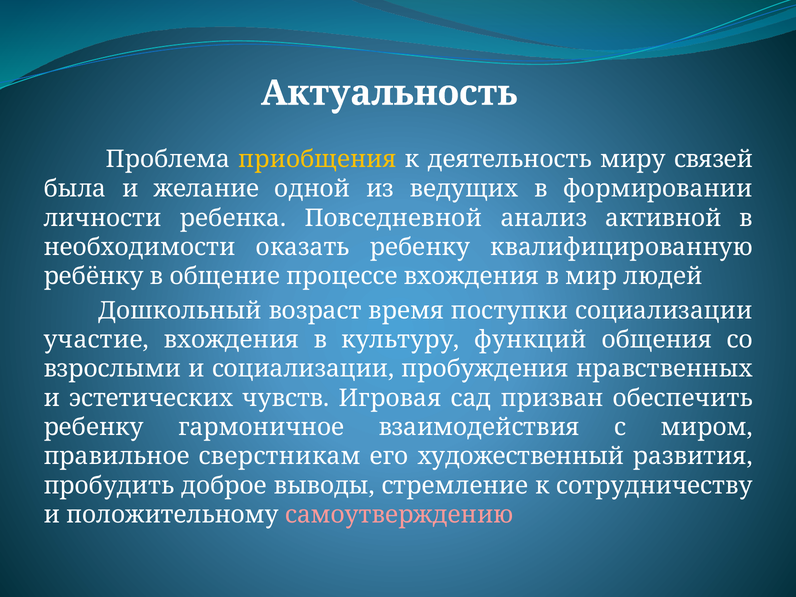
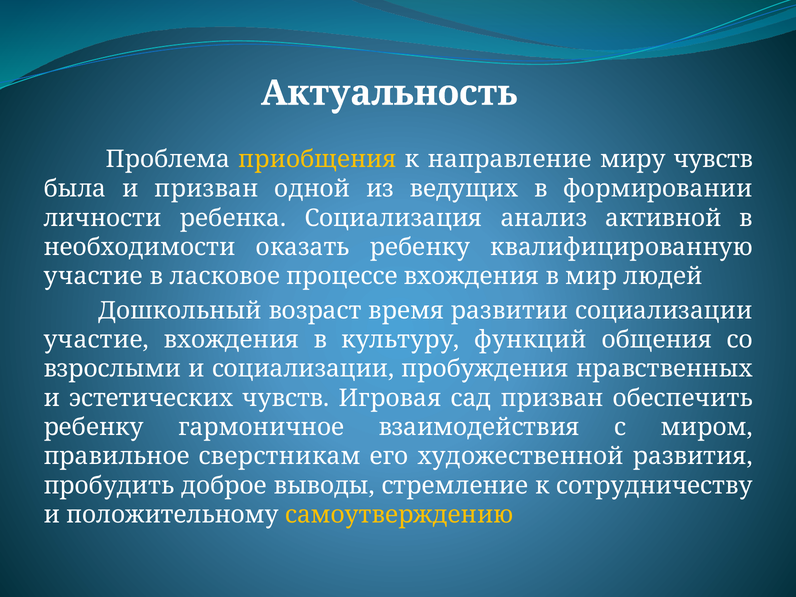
деятельность: деятельность -> направление (510, 159)
миру связей: связей -> чувств (714, 159)
и желание: желание -> призван (206, 189)
Повседневной: Повседневной -> Социализация (393, 218)
ребёнку: ребёнку -> участие (93, 276)
общение: общение -> ласковое (225, 276)
поступки: поступки -> развитии (510, 310)
художественный: художественный -> художественной (521, 456)
самоутверждению colour: pink -> yellow (399, 515)
